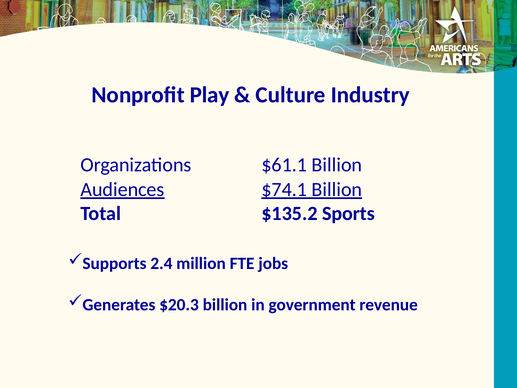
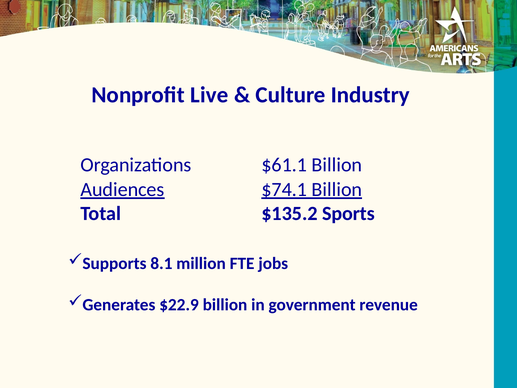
Play: Play -> Live (209, 95)
2.4: 2.4 -> 8.1 (161, 263)
$20.3: $20.3 -> $22.9 (179, 305)
